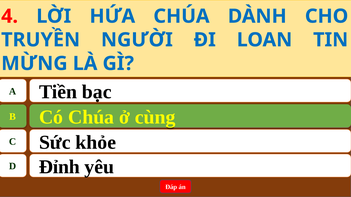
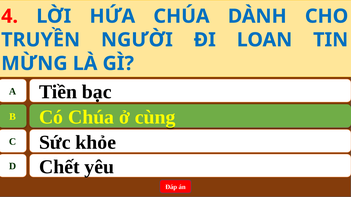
Đỉnh: Đỉnh -> Chết (59, 167)
